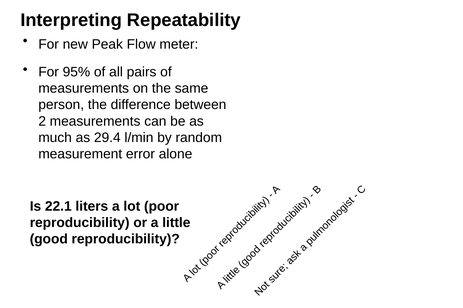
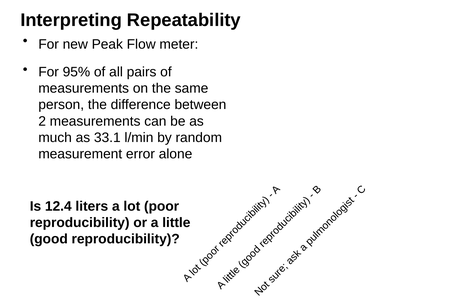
29.4: 29.4 -> 33.1 (107, 138)
22.1: 22.1 -> 12.4 (58, 207)
